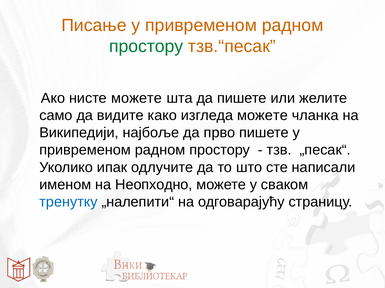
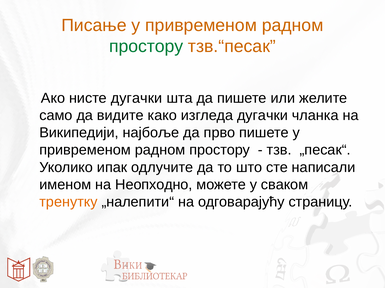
нисте можете: можете -> дугачки (137, 98)
изгледа можете: можете -> дугачки (262, 116)
тренутку colour: blue -> orange (68, 202)
